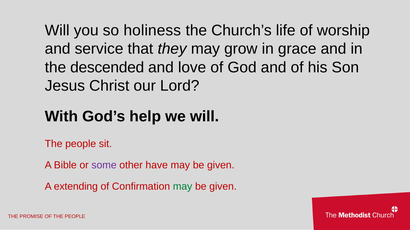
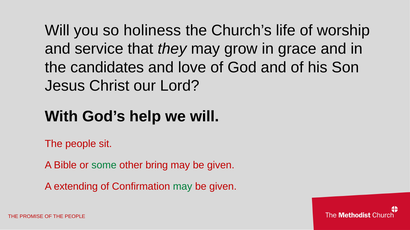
descended: descended -> candidates (107, 68)
some colour: purple -> green (104, 166)
have: have -> bring (157, 166)
